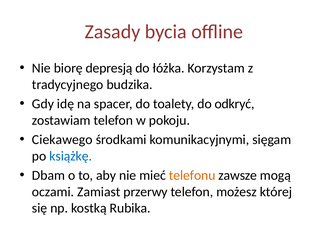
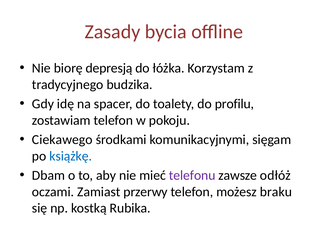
odkryć: odkryć -> profilu (234, 104)
telefonu colour: orange -> purple (192, 175)
mogą: mogą -> odłóż (275, 175)
której: której -> braku (276, 192)
